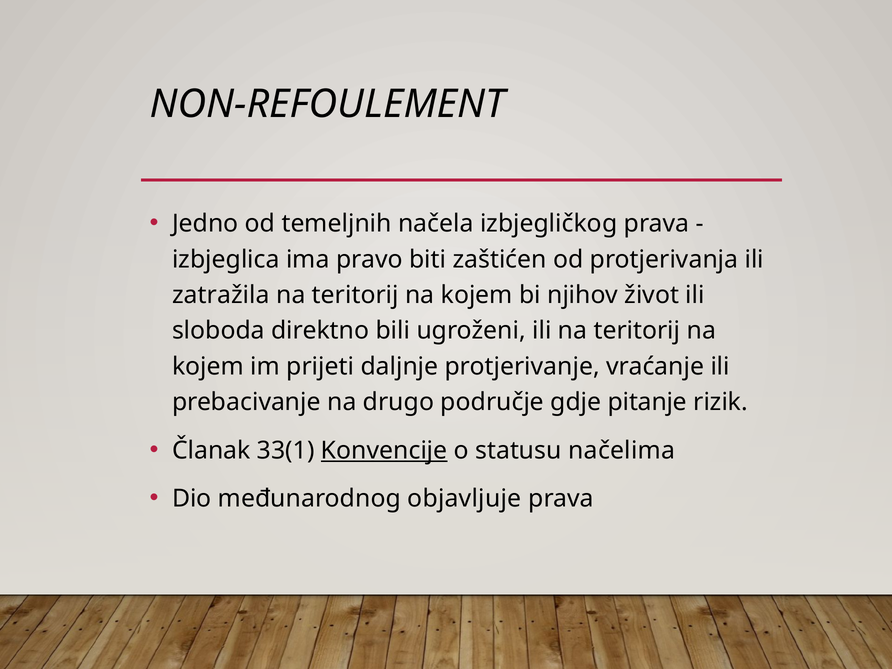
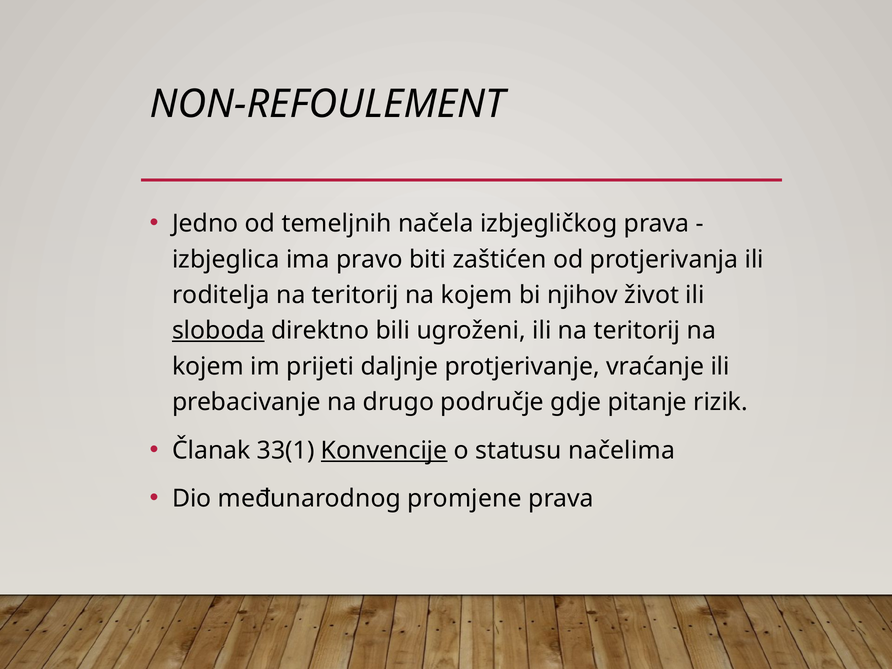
zatražila: zatražila -> roditelja (221, 295)
sloboda underline: none -> present (218, 331)
objavljuje: objavljuje -> promjene (464, 498)
